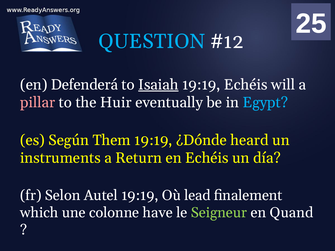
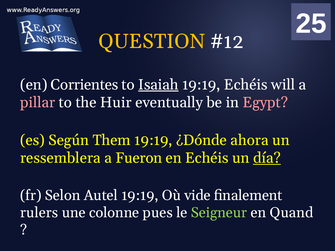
QUESTION colour: light blue -> yellow (152, 41)
Defenderá: Defenderá -> Corrientes (84, 85)
Egypt colour: light blue -> pink (265, 103)
heard: heard -> ahora (250, 140)
instruments: instruments -> ressemblera (60, 158)
Return: Return -> Fueron (139, 158)
día underline: none -> present (267, 158)
lead: lead -> vide (198, 196)
which: which -> rulers (39, 213)
have: have -> pues (158, 213)
